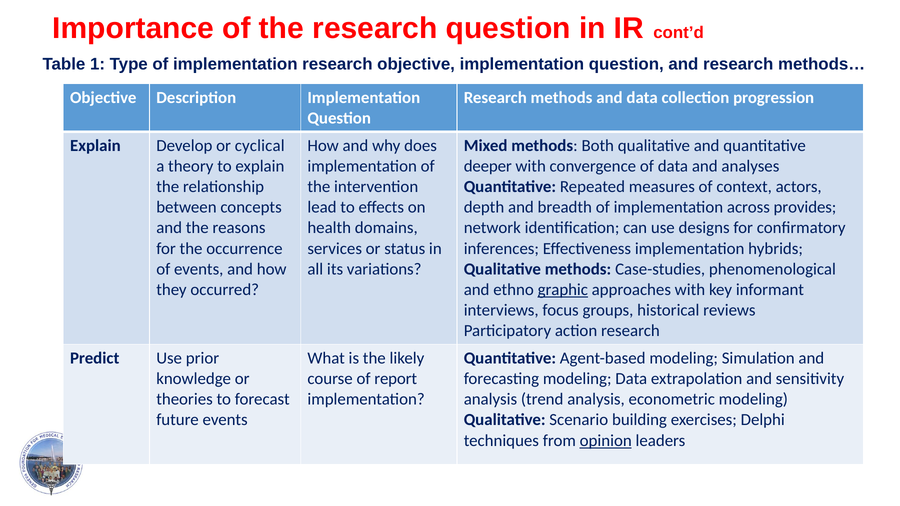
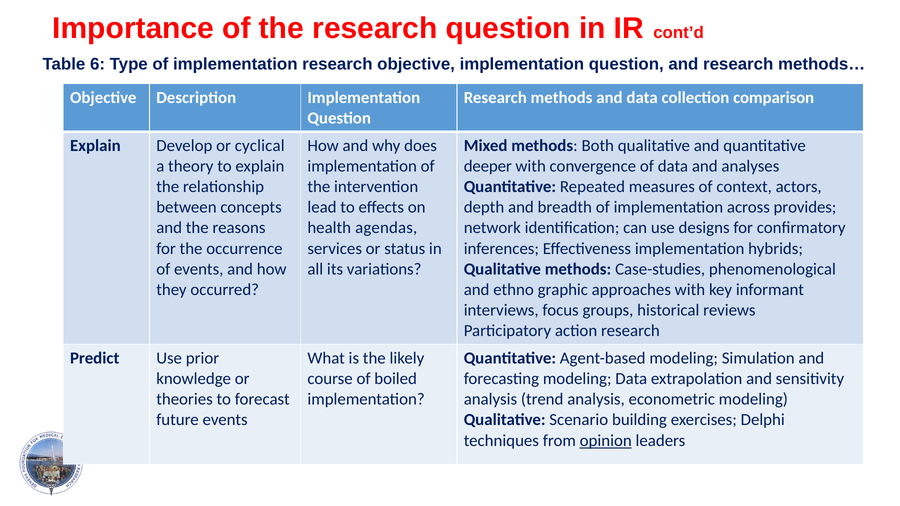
1: 1 -> 6 (98, 64)
progression: progression -> comparison (774, 98)
domains: domains -> agendas (386, 228)
graphic underline: present -> none (563, 290)
report: report -> boiled (396, 379)
